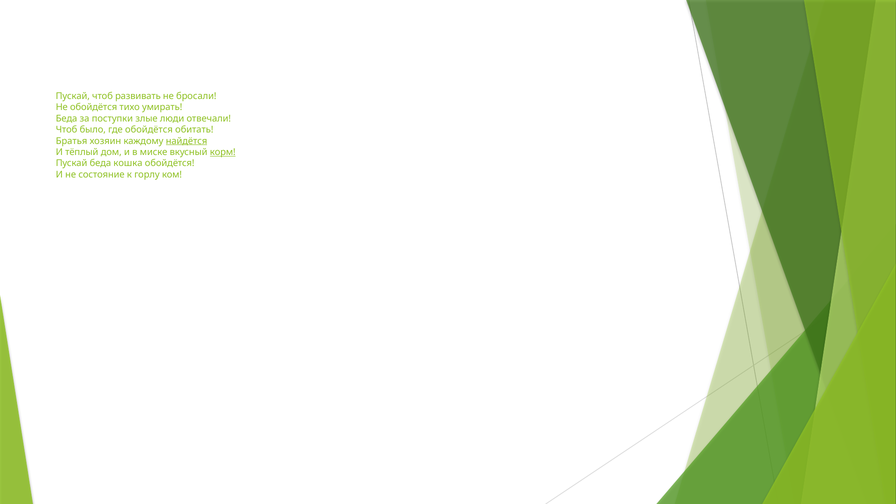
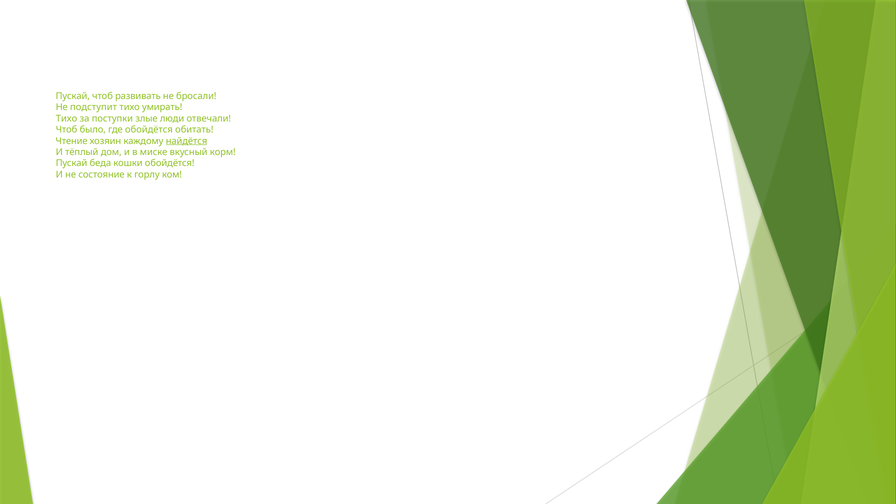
Не обойдётся: обойдётся -> подступит (94, 107)
Беда: Беда -> Тихо (66, 118)
Братья: Братья -> Чтение (72, 141)
корм underline: present -> none (223, 152)
кошка: кошка -> кошки (128, 163)
